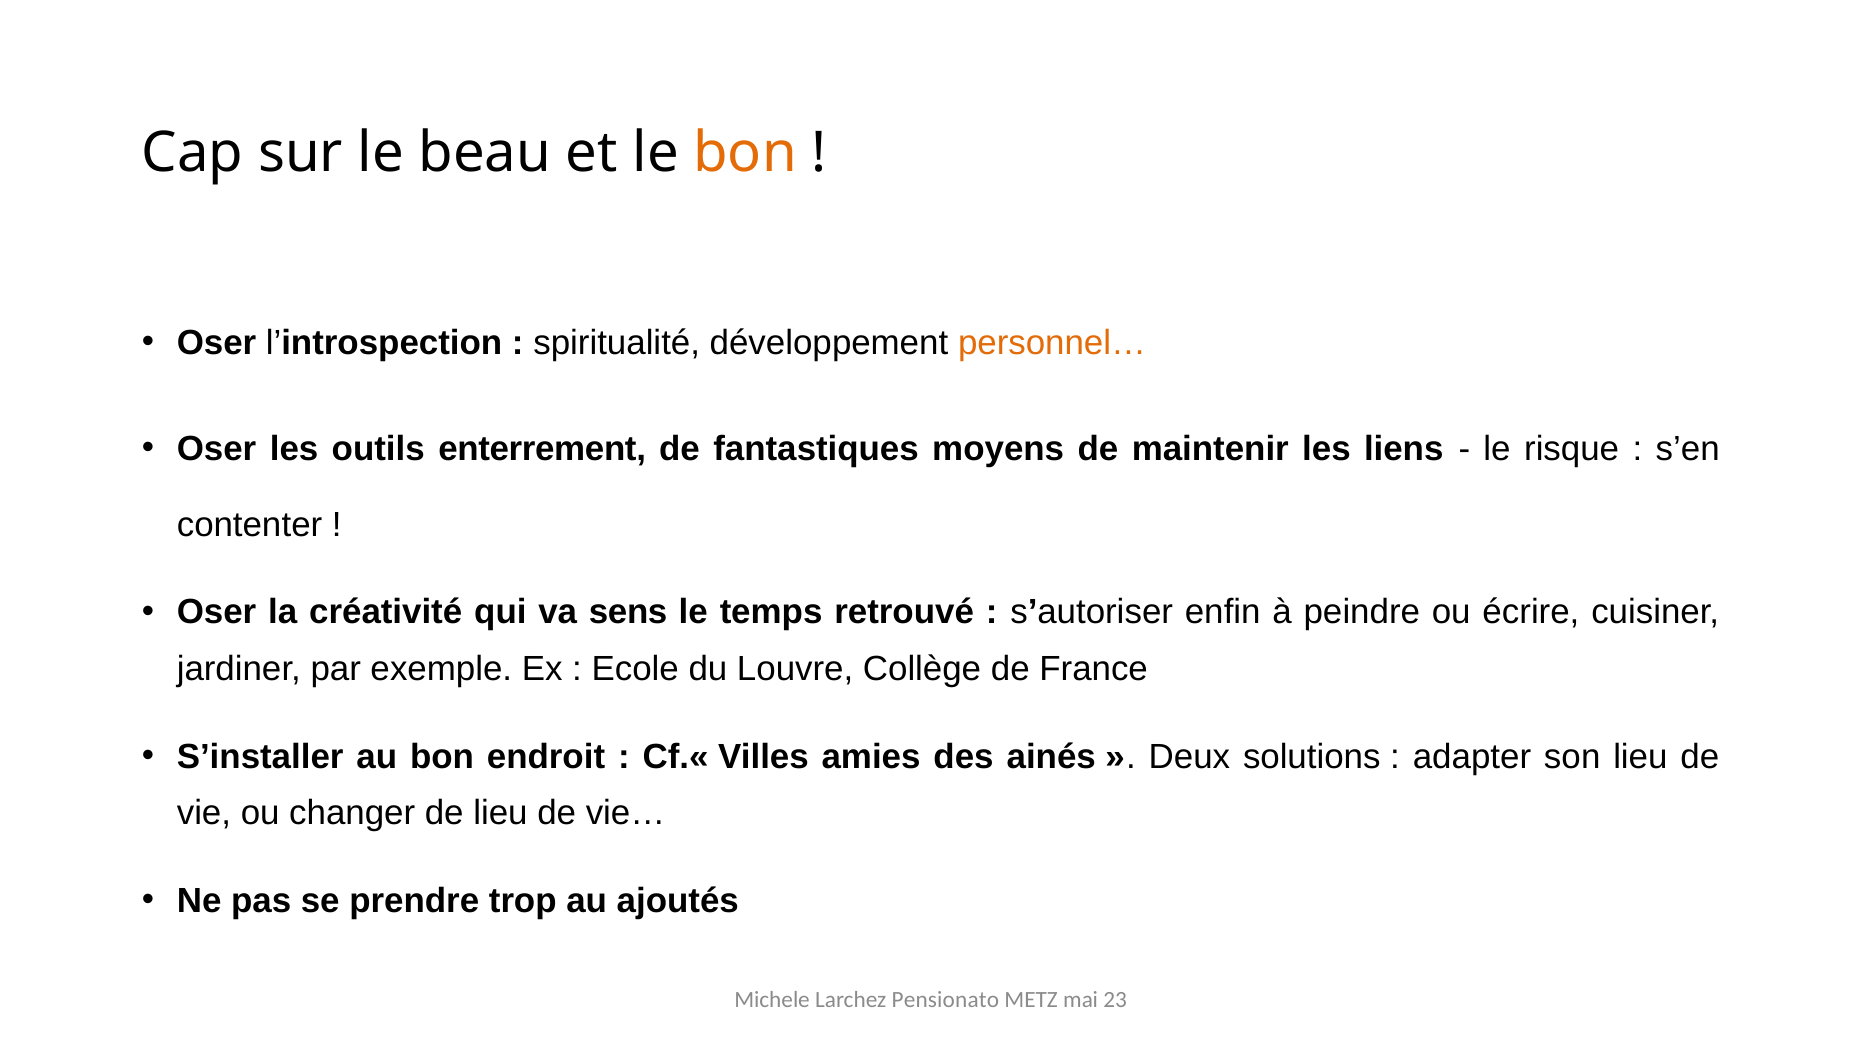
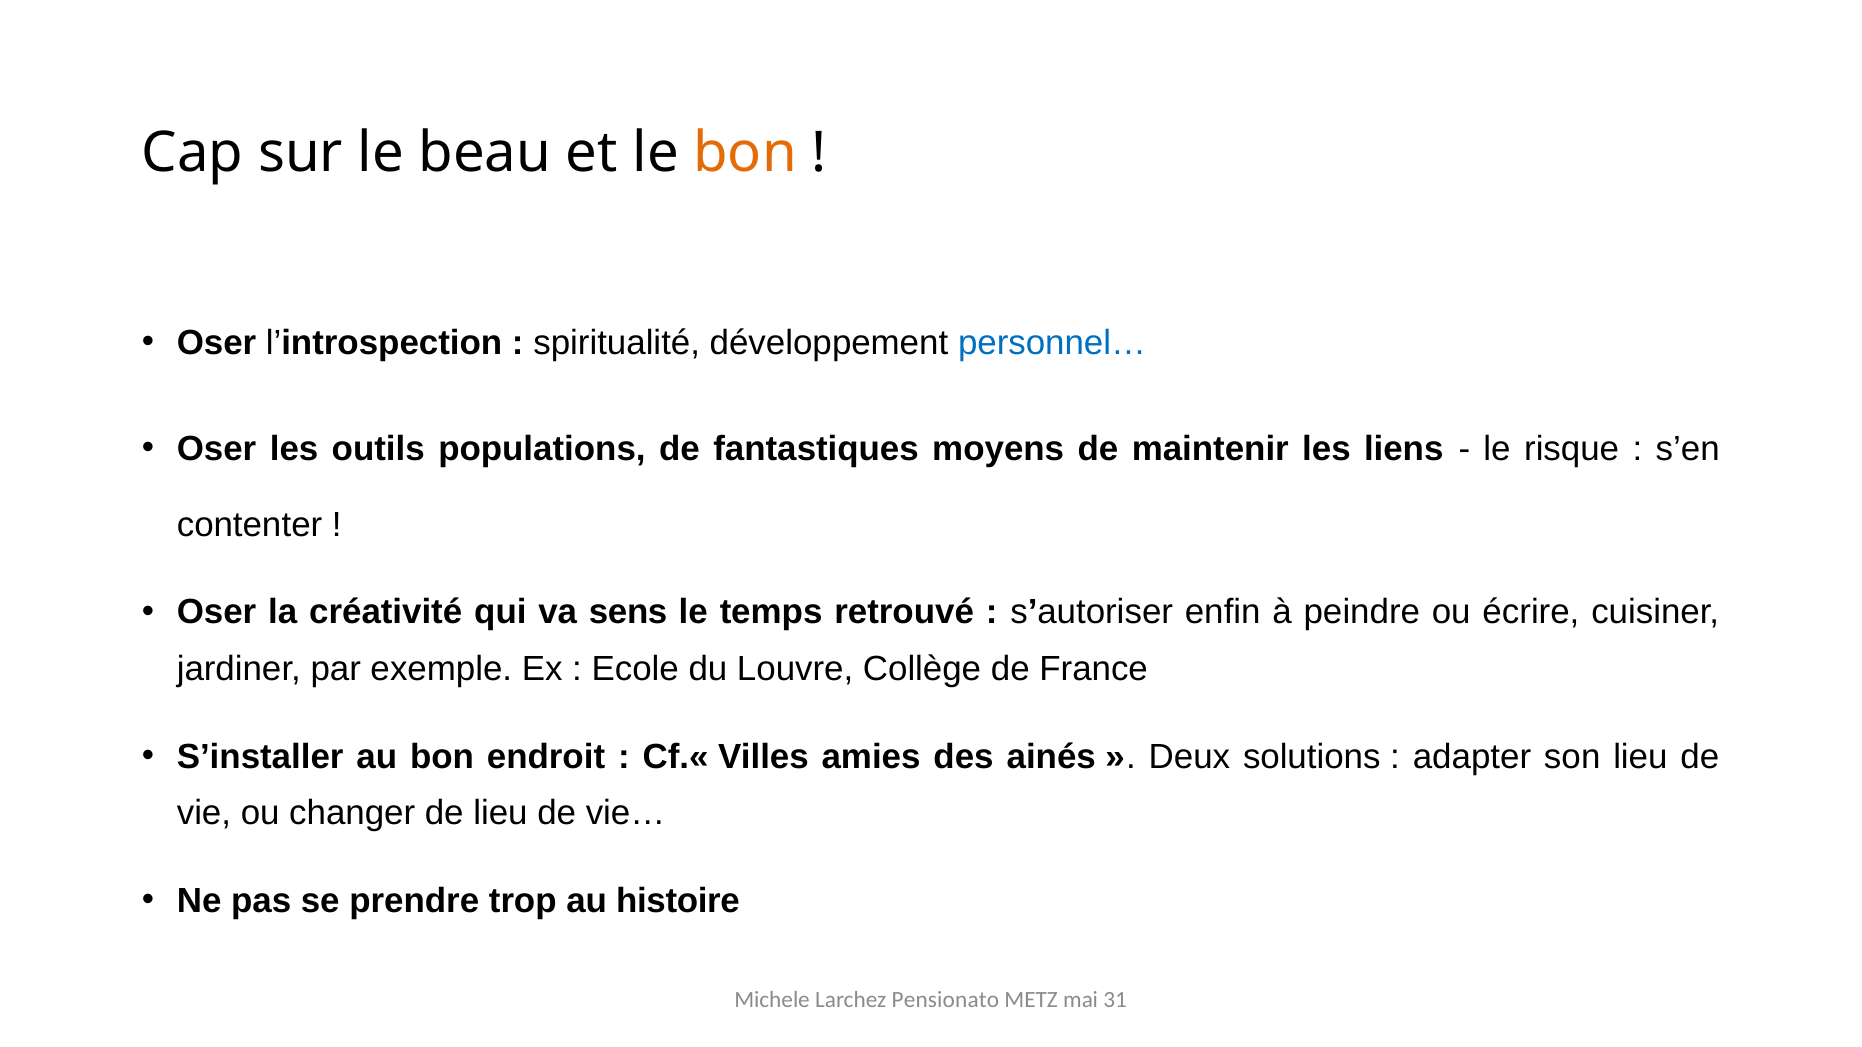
personnel… colour: orange -> blue (1052, 343)
enterrement: enterrement -> populations (542, 449)
ajoutés: ajoutés -> histoire (678, 901)
23: 23 -> 31 (1115, 1000)
